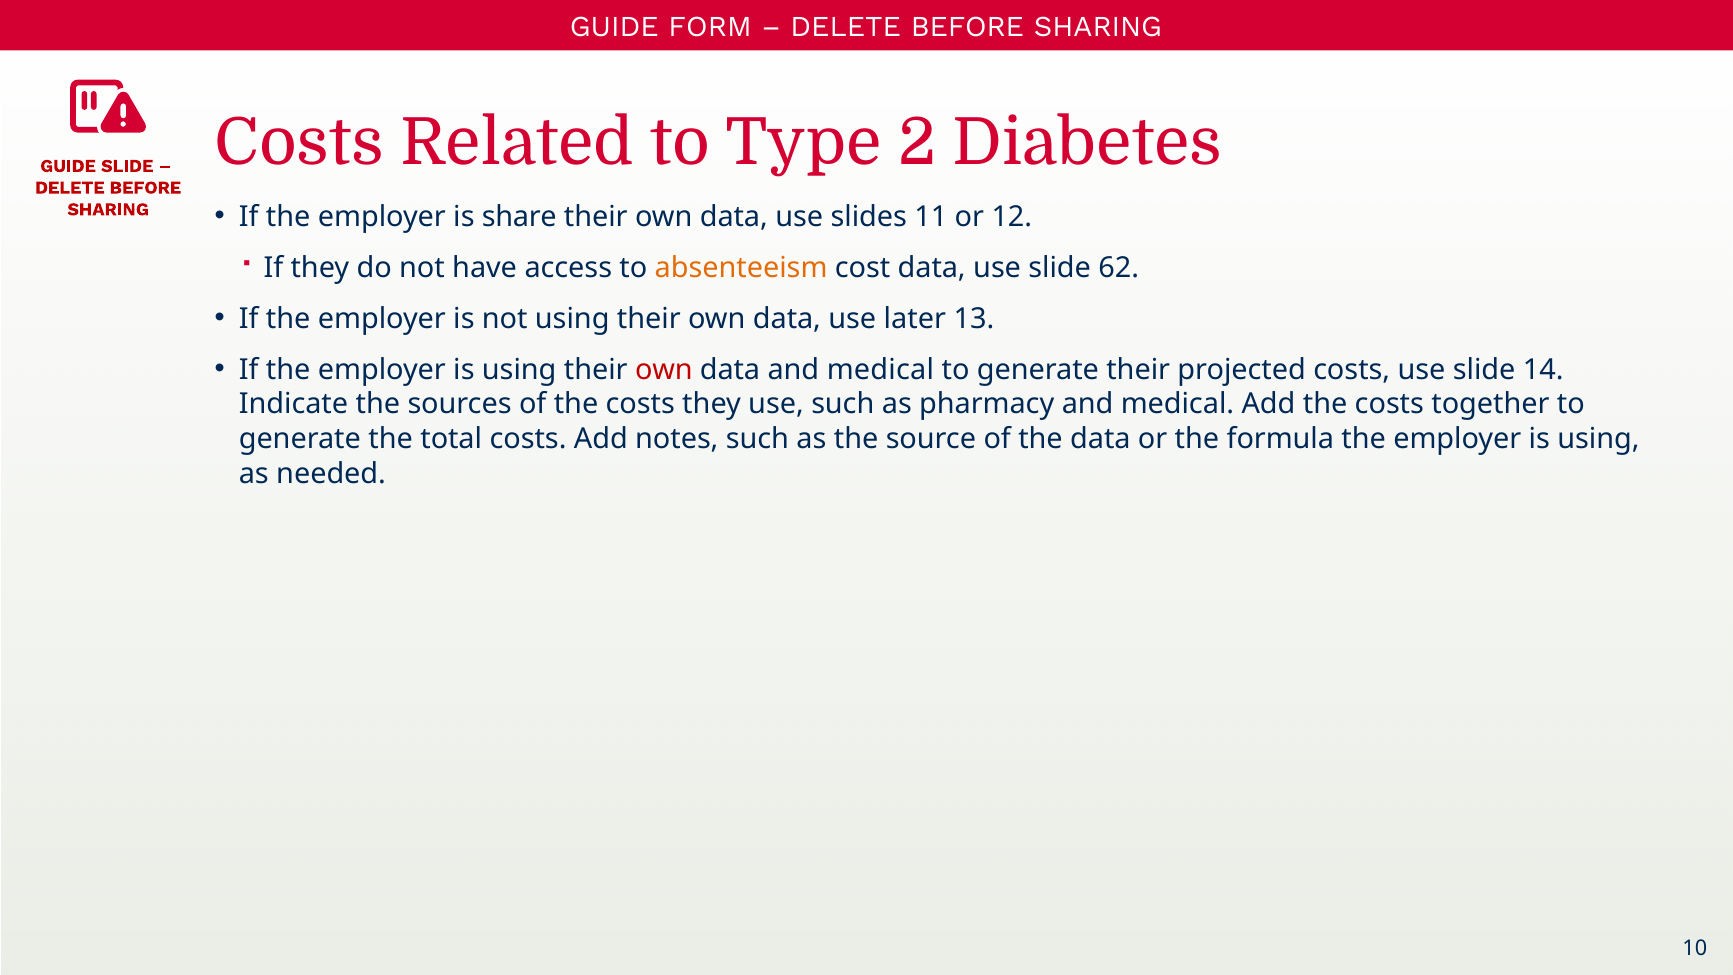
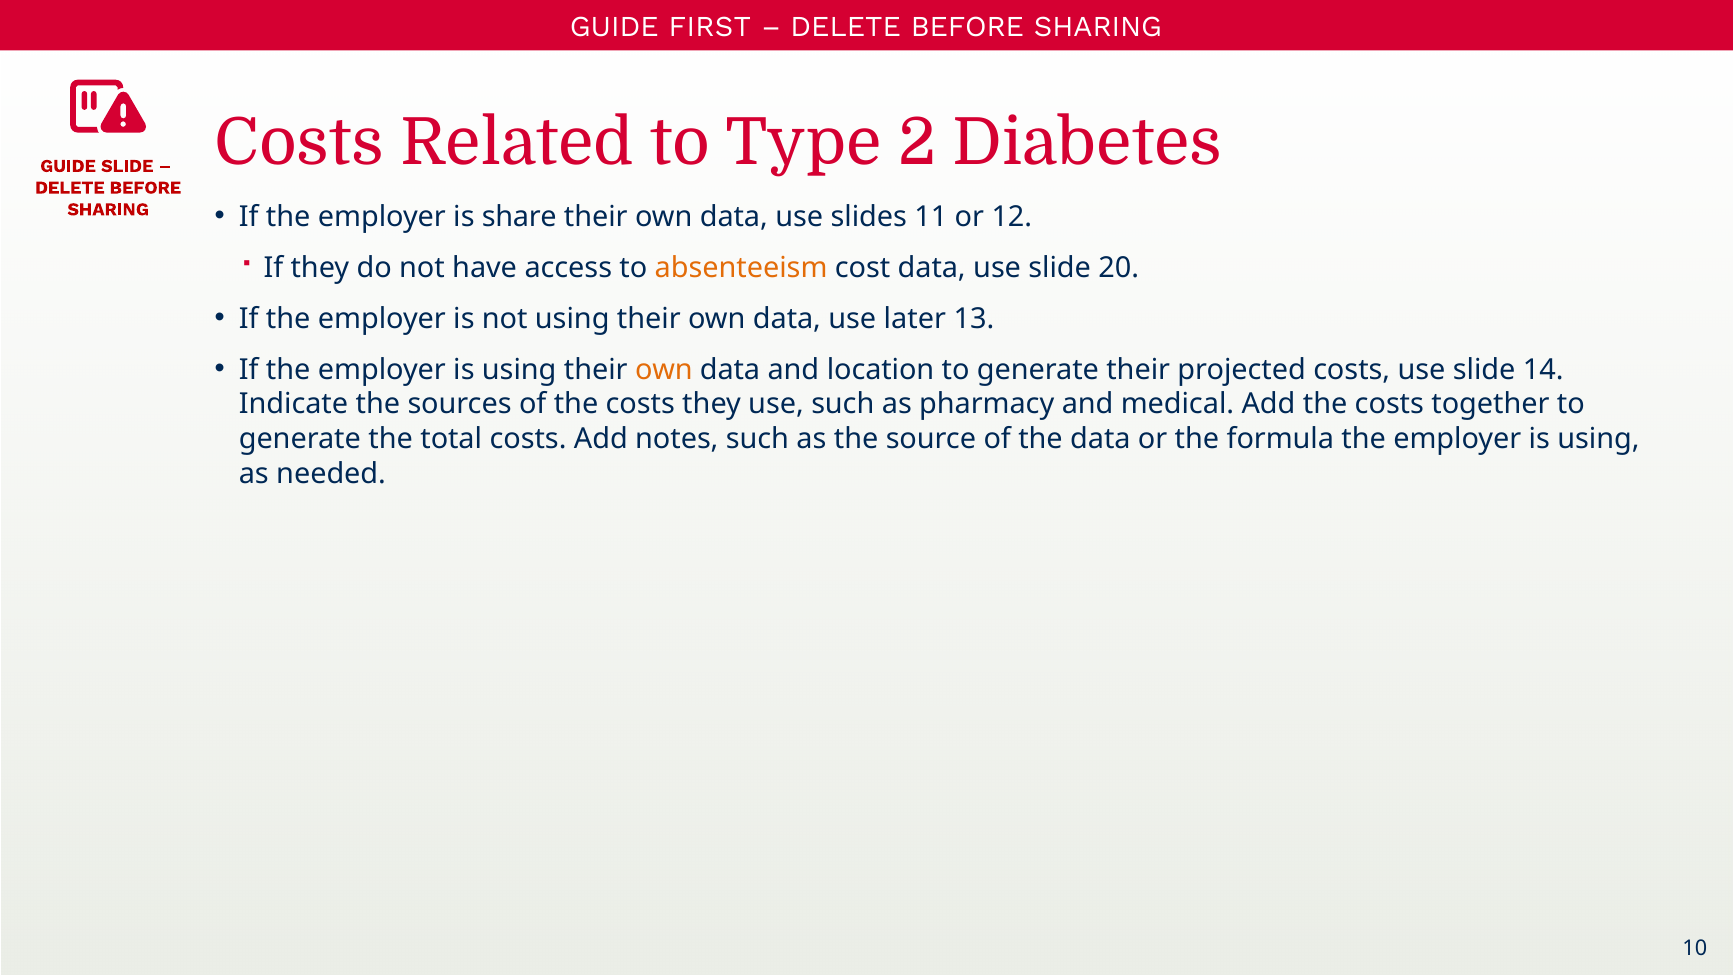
FORM: FORM -> FIRST (710, 27)
62: 62 -> 20 (1119, 268)
own colour: red -> orange (664, 370)
data and medical: medical -> location (881, 370)
